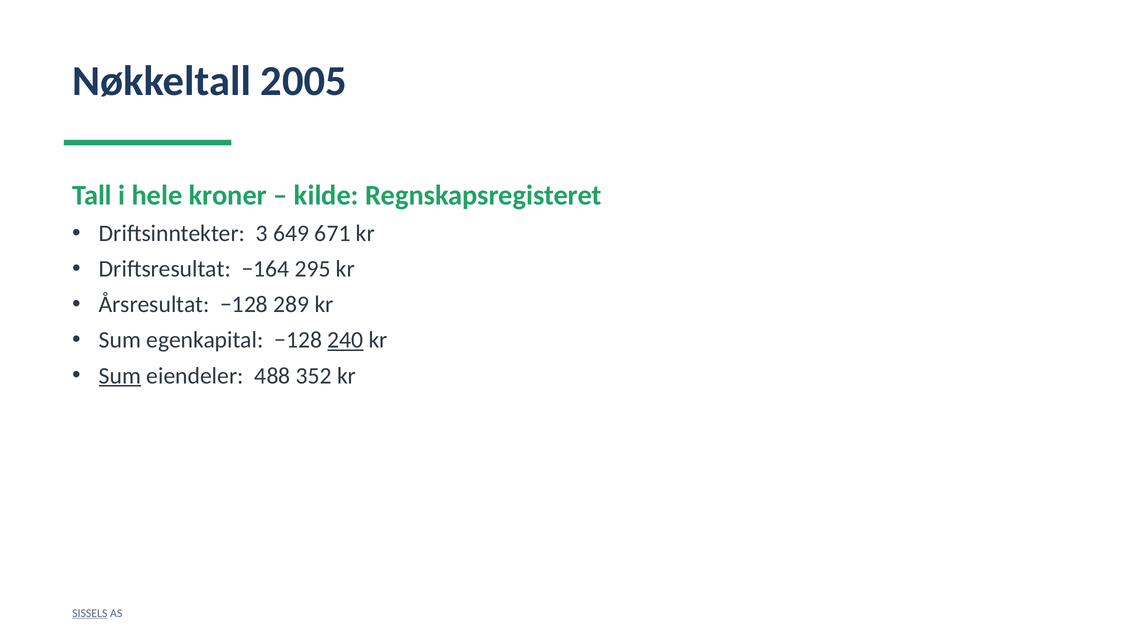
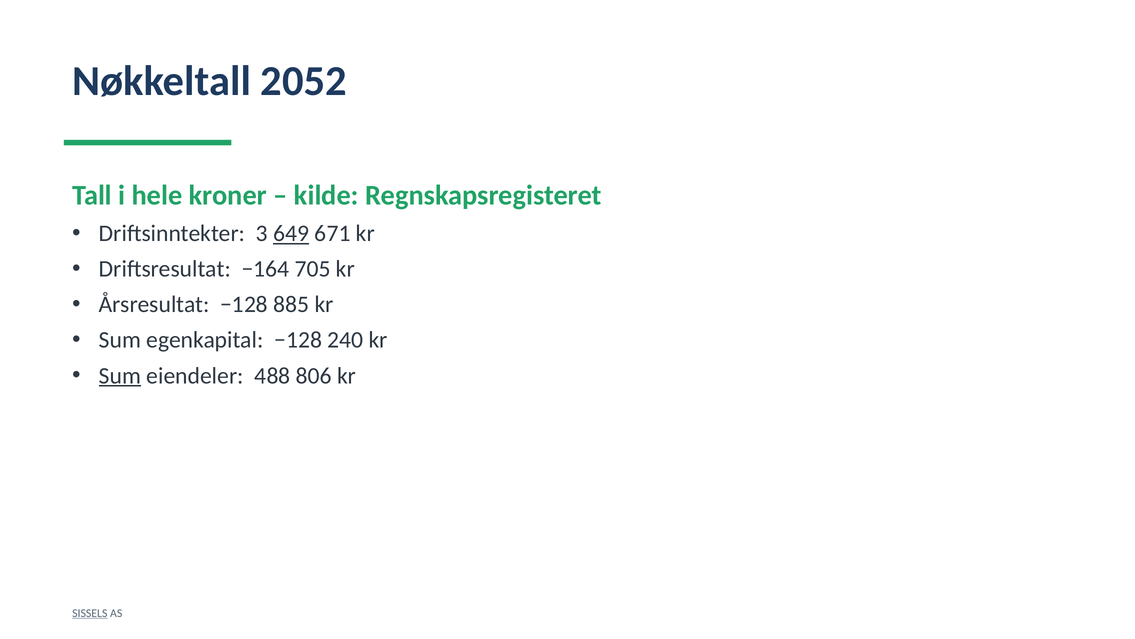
2005: 2005 -> 2052 (304, 81)
649 underline: none -> present (291, 233)
295: 295 -> 705 (313, 269)
289: 289 -> 885 (291, 304)
240 underline: present -> none (345, 340)
352: 352 -> 806 (314, 375)
